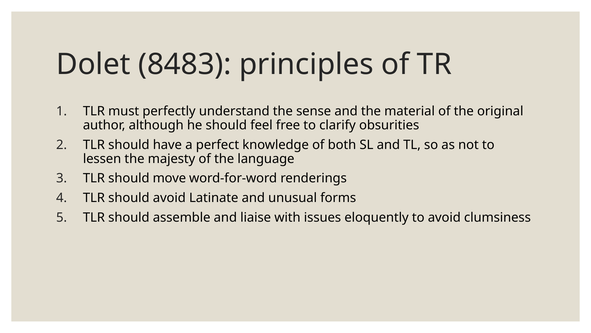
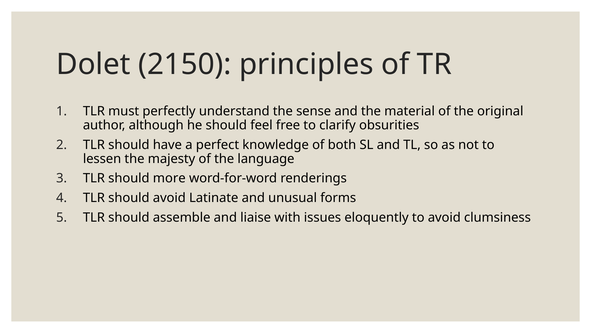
8483: 8483 -> 2150 (185, 64)
move: move -> more (169, 178)
